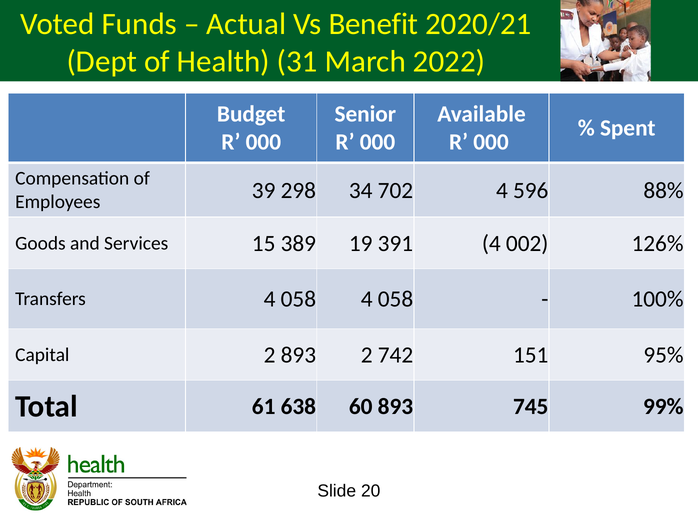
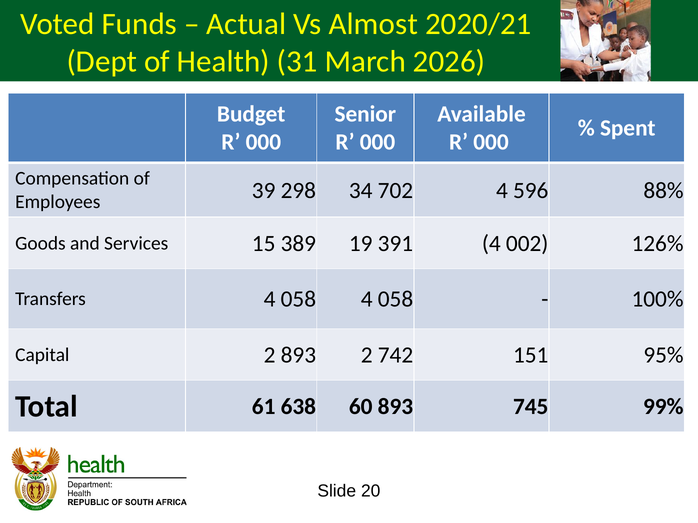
Benefit: Benefit -> Almost (373, 24)
2022: 2022 -> 2026 (449, 61)
